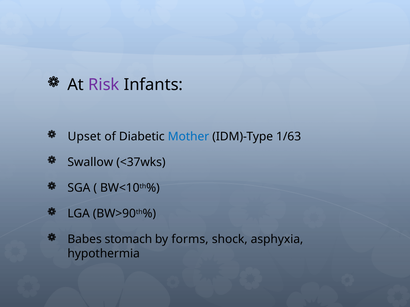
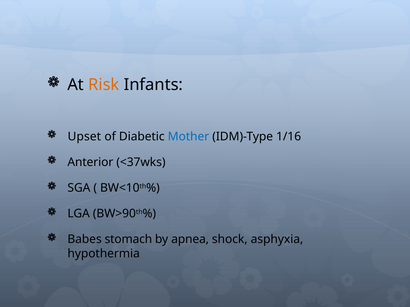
Risk colour: purple -> orange (104, 85)
1/63: 1/63 -> 1/16 (289, 137)
Swallow: Swallow -> Anterior (90, 162)
forms: forms -> apnea (190, 240)
